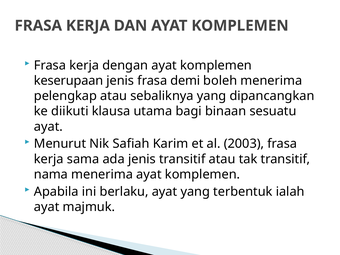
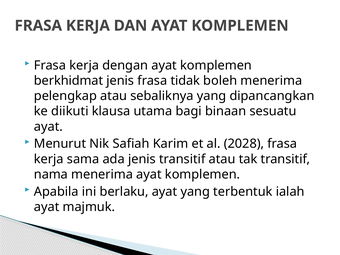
keserupaan: keserupaan -> berkhidmat (69, 81)
demi: demi -> tidak (185, 81)
2003: 2003 -> 2028 (244, 144)
